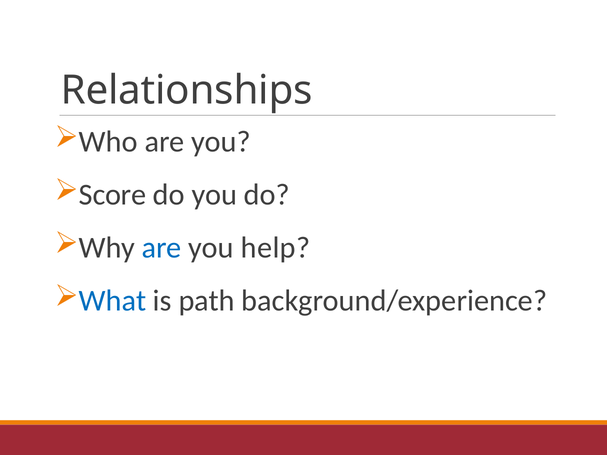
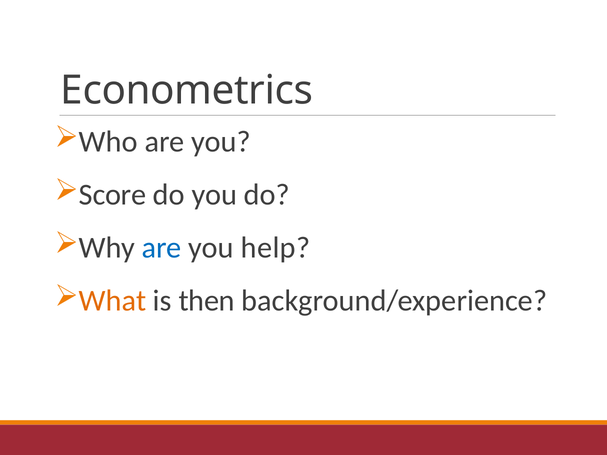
Relationships: Relationships -> Econometrics (187, 91)
What colour: blue -> orange (112, 301)
path: path -> then (207, 301)
